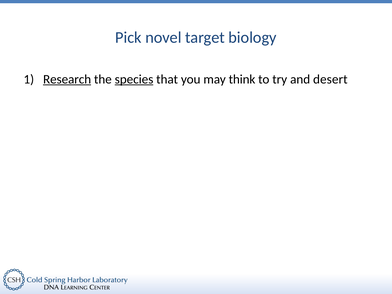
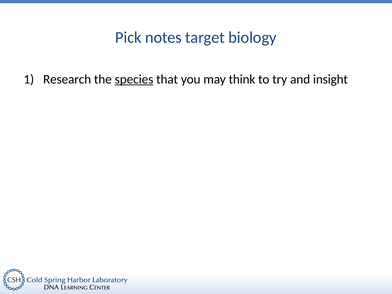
novel: novel -> notes (163, 37)
Research underline: present -> none (67, 79)
desert: desert -> insight (330, 79)
